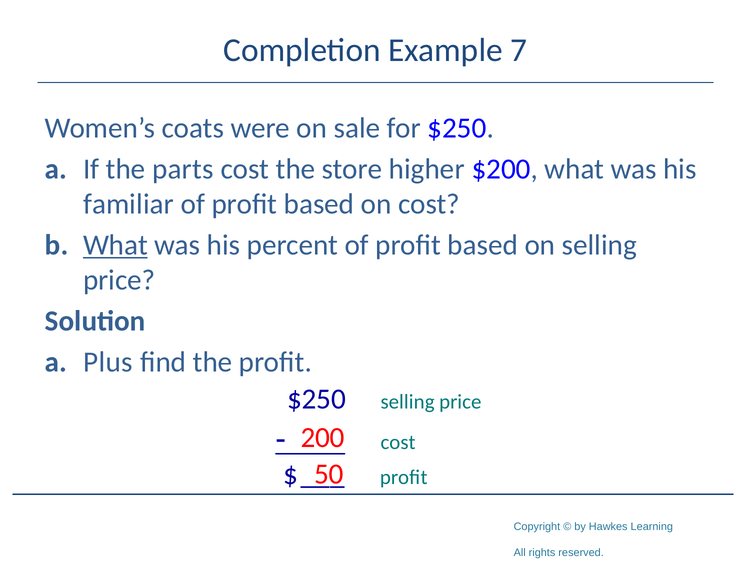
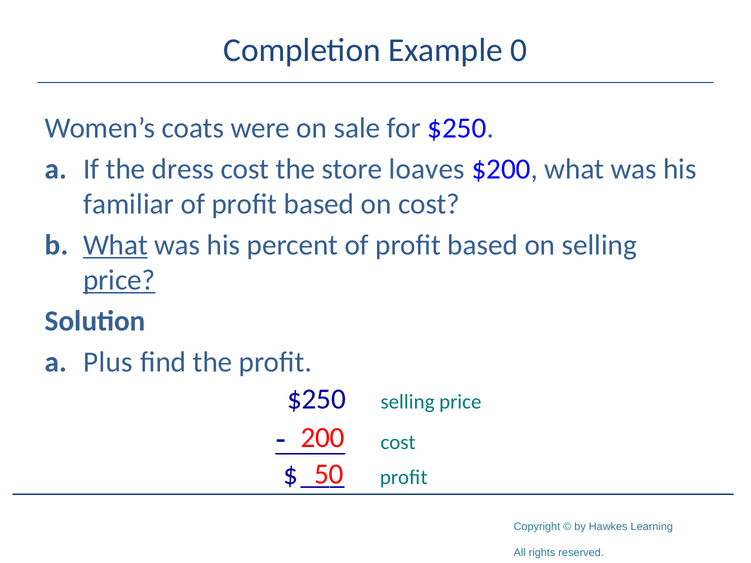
7: 7 -> 0 (519, 50)
parts: parts -> dress (183, 169)
higher: higher -> loaves (427, 169)
price underline: none -> present (119, 280)
